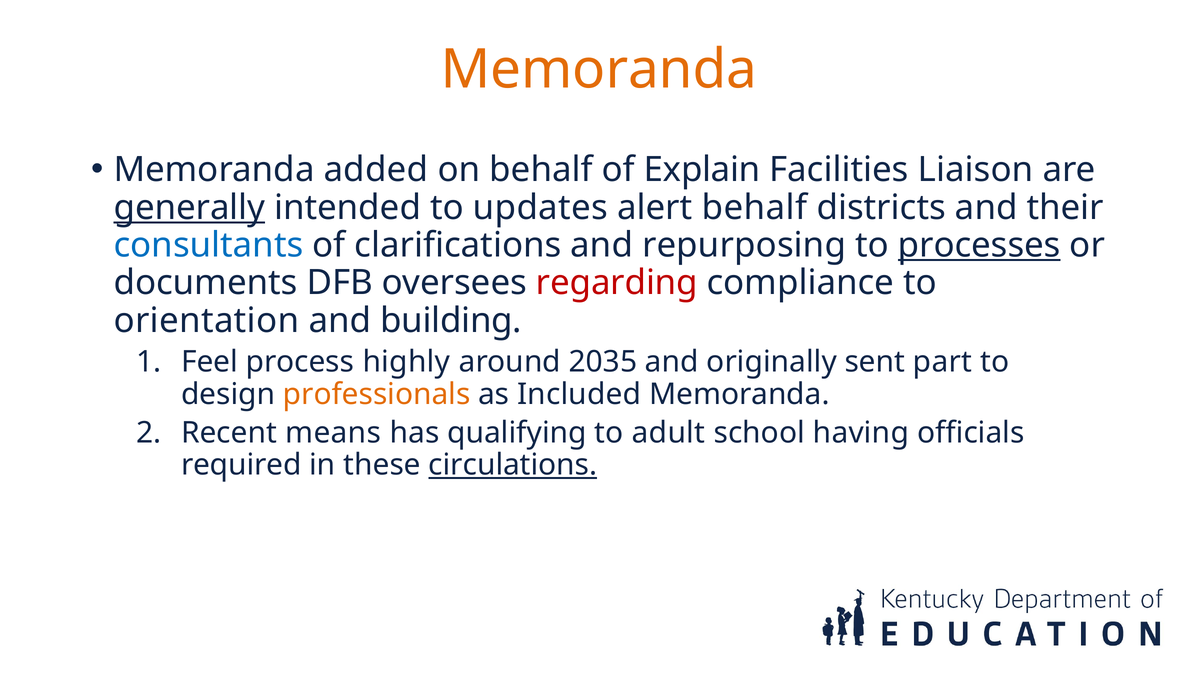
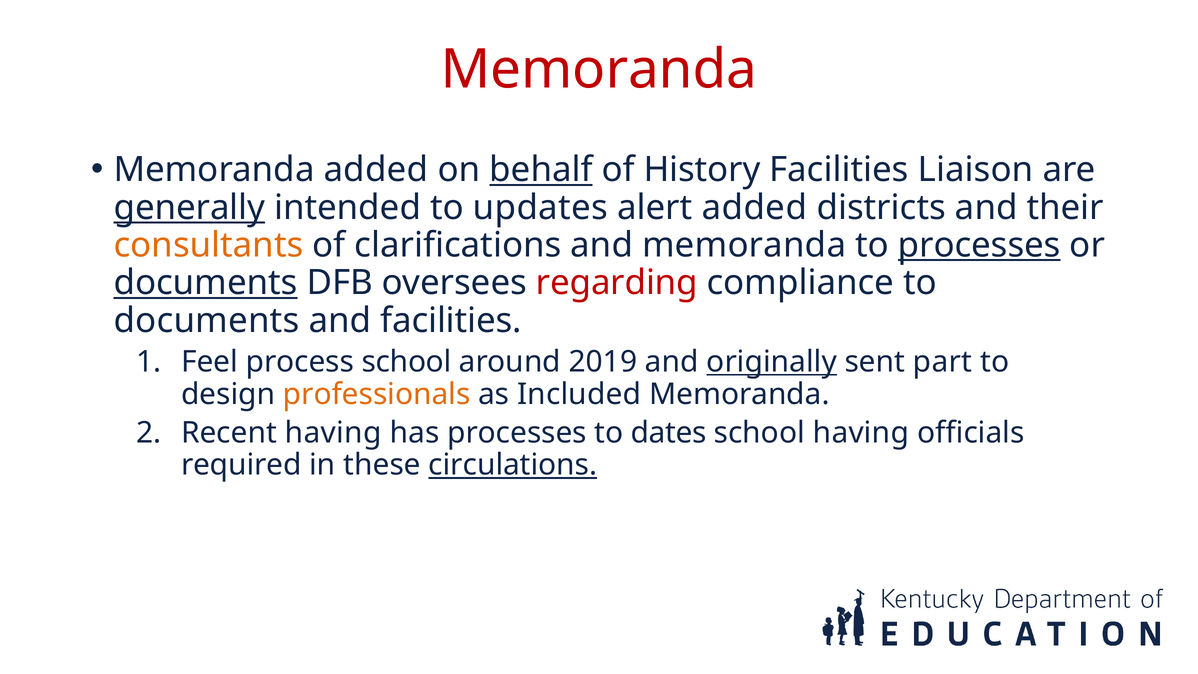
Memoranda colour: orange -> red (599, 70)
behalf underline: none -> present (541, 170)
Explain: Explain -> History (702, 170)
alert behalf: behalf -> added (754, 207)
consultants colour: blue -> orange (209, 245)
and repurposing: repurposing -> memoranda (744, 245)
documents underline: none -> present (206, 283)
orientation: orientation -> documents (207, 320)
and building: building -> facilities (451, 320)
process highly: highly -> school (407, 362)
2035: 2035 -> 2019 (603, 362)
originally underline: none -> present (772, 362)
Recent means: means -> having (333, 433)
has qualifying: qualifying -> processes (517, 433)
adult: adult -> dates (669, 433)
